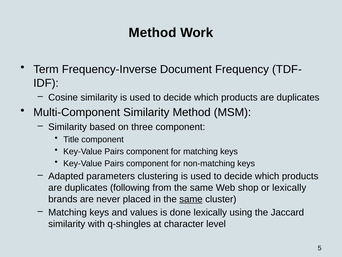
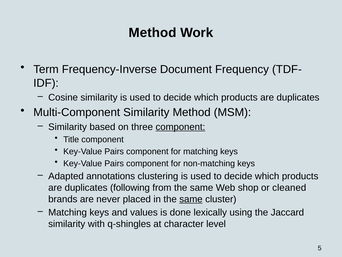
component underline: none -> present (180, 127)
parameters: parameters -> annotations (111, 176)
or lexically: lexically -> cleaned (289, 187)
